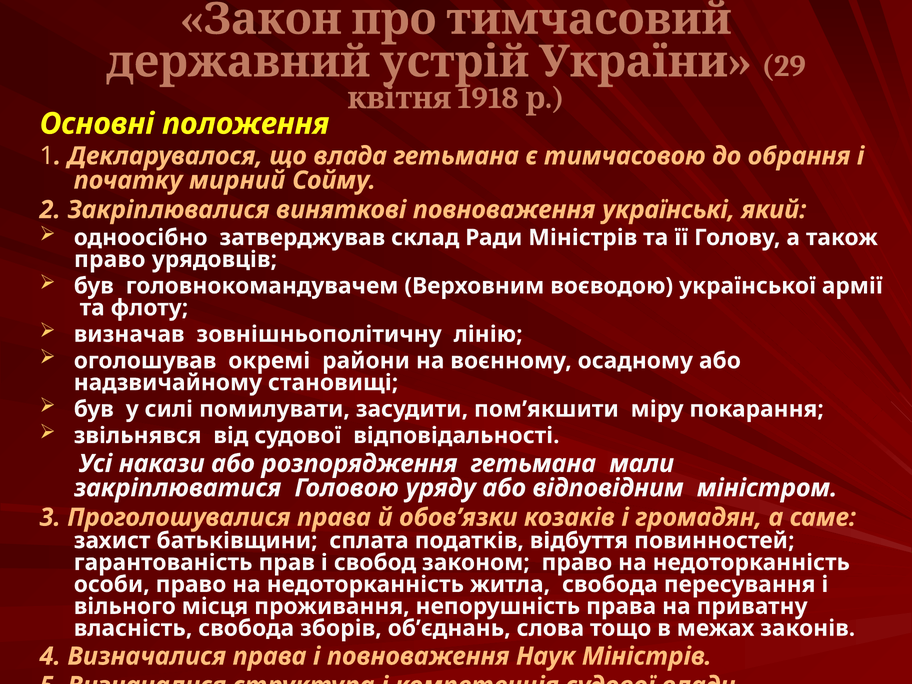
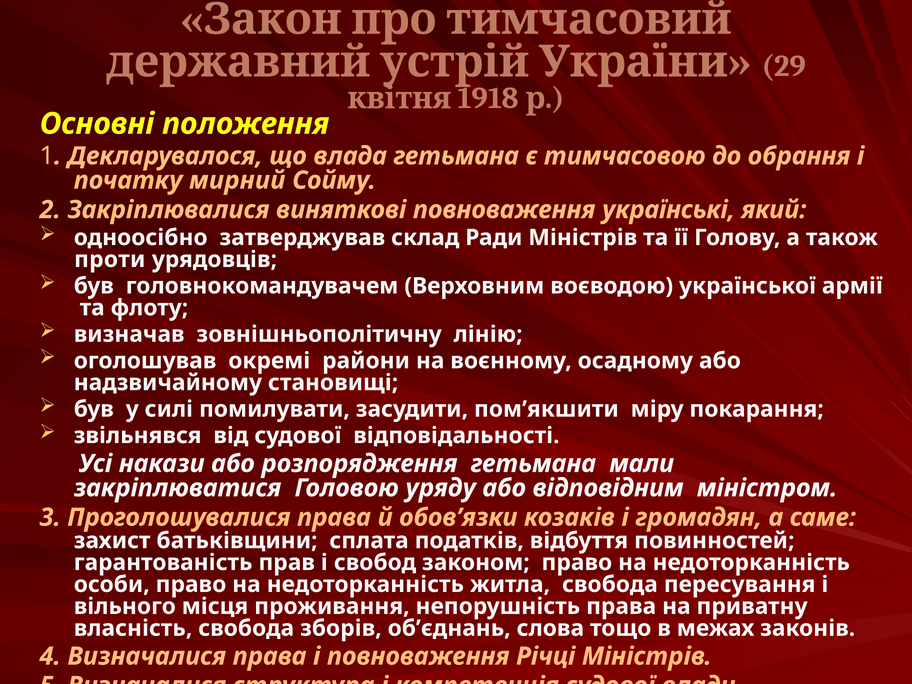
право: право -> проти (110, 259)
Наук: Наук -> Річці (546, 656)
